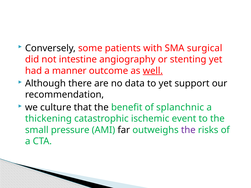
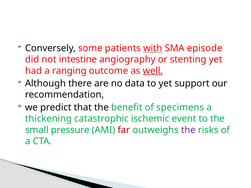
with underline: none -> present (153, 48)
surgical: surgical -> episode (205, 48)
manner: manner -> ranging (69, 71)
culture: culture -> predict (56, 108)
splanchnic: splanchnic -> specimens (180, 108)
far colour: black -> red (124, 130)
